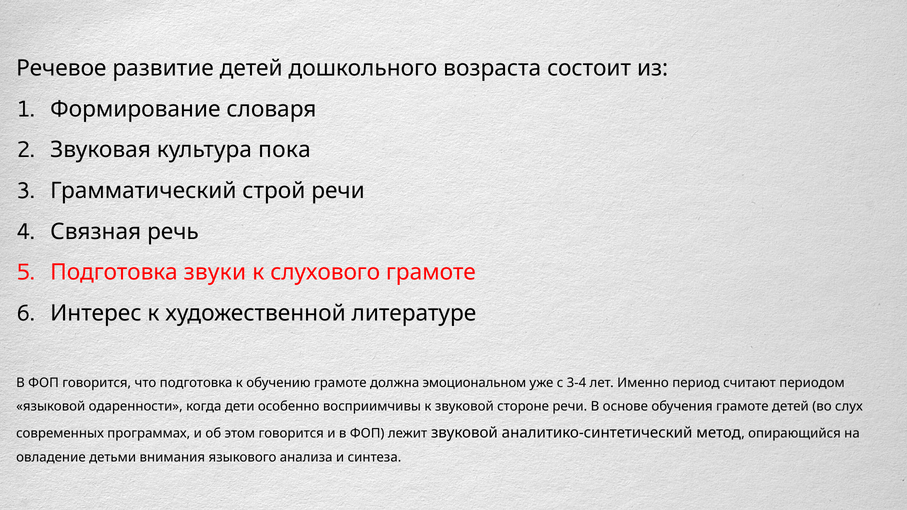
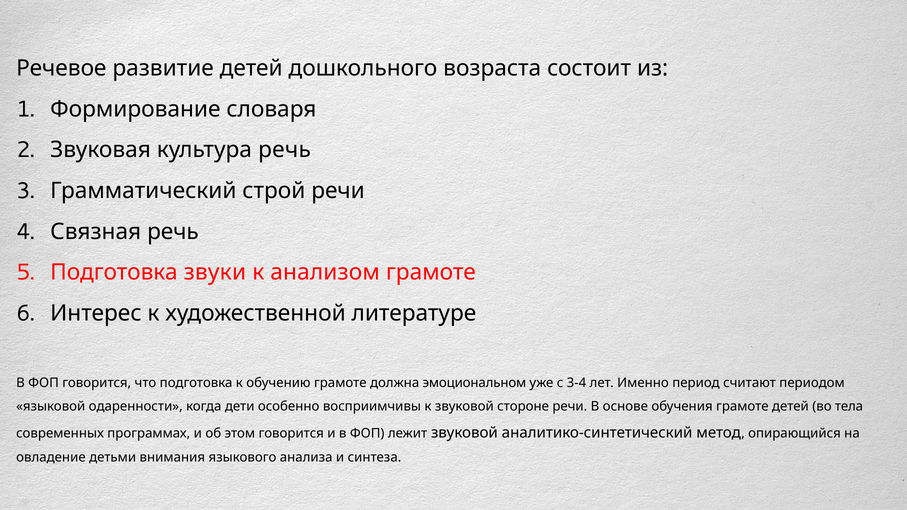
культура пока: пока -> речь (285, 150)
слухового: слухового -> анализом (325, 273)
слух: слух -> тела (849, 407)
